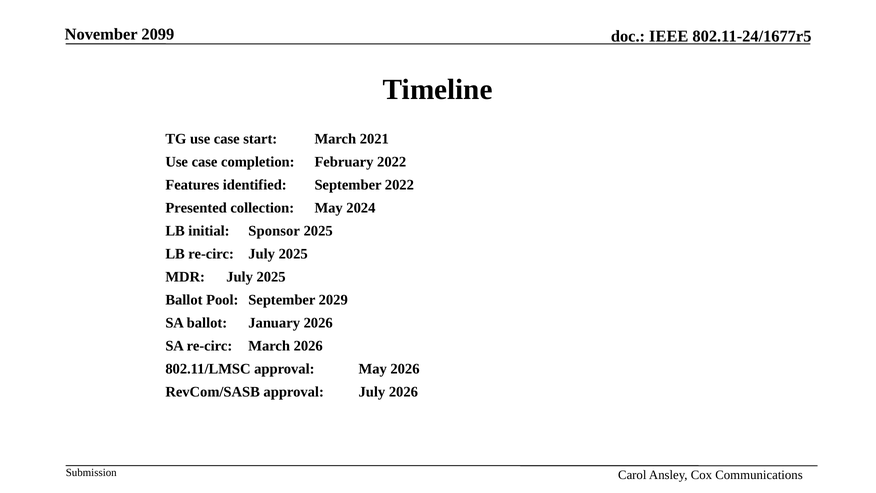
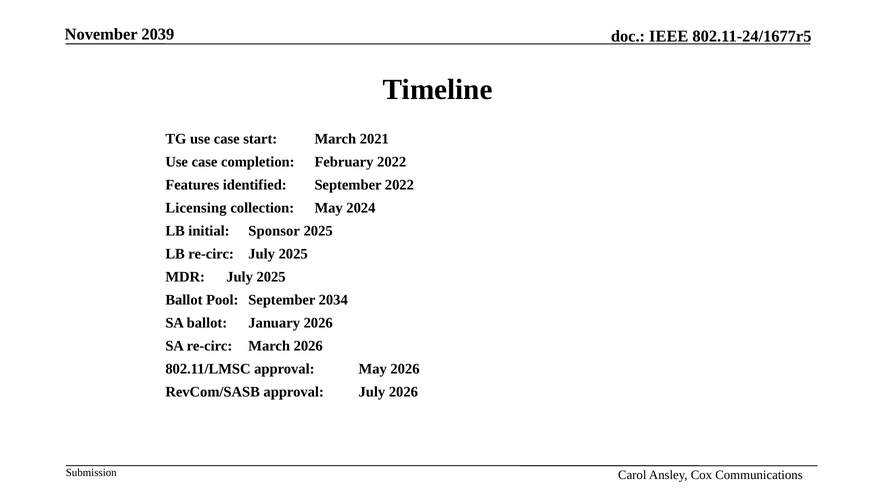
2099: 2099 -> 2039 (158, 34)
Presented: Presented -> Licensing (196, 208)
2029: 2029 -> 2034 (333, 300)
